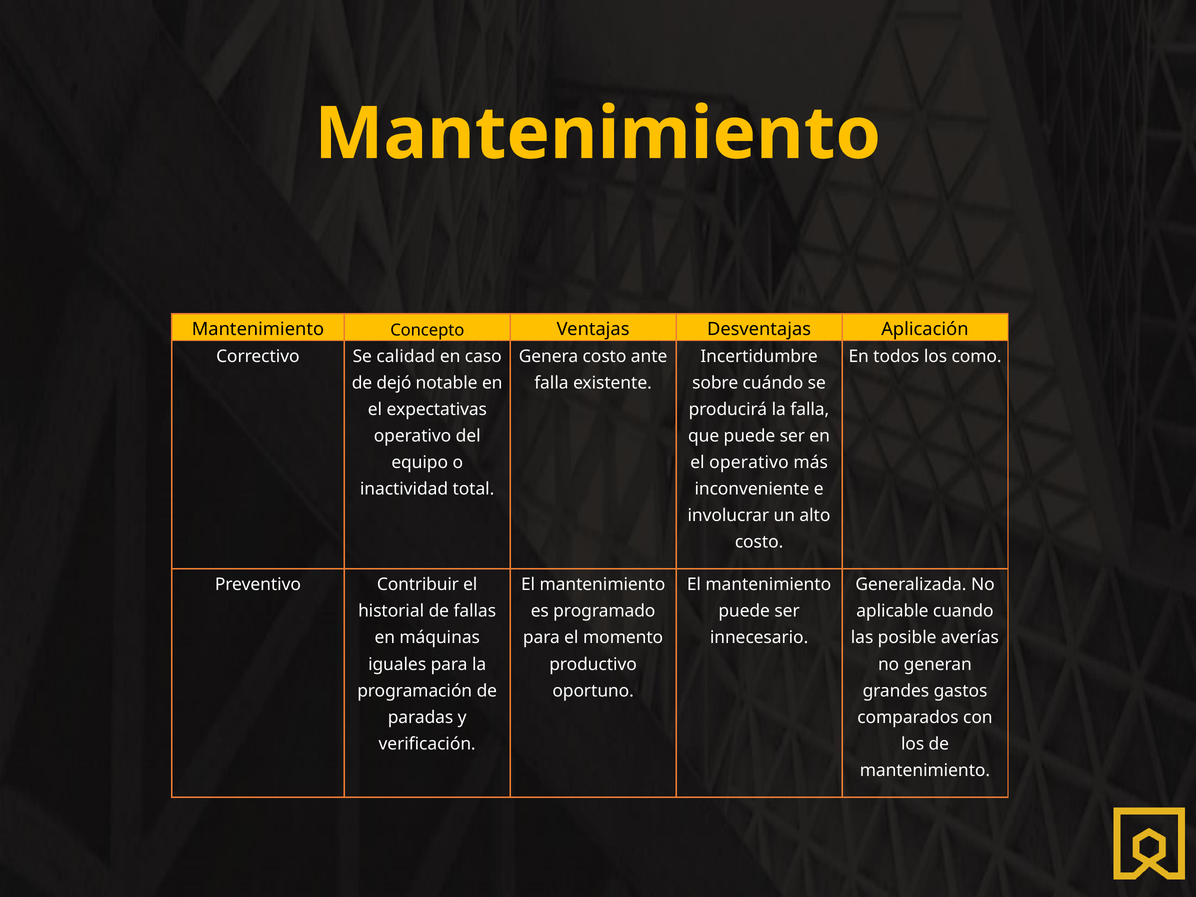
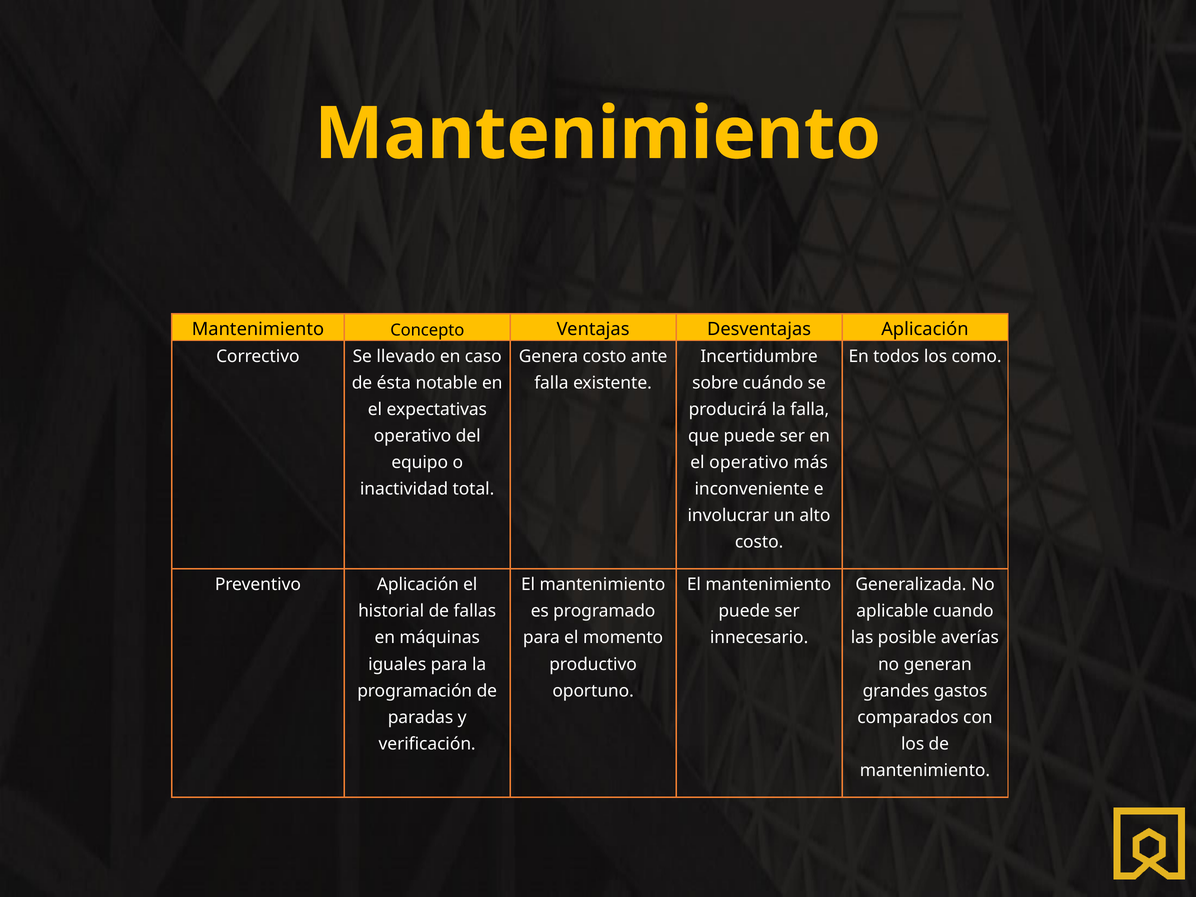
calidad: calidad -> llevado (406, 356)
dejó: dejó -> ésta (394, 383)
Preventivo Contribuir: Contribuir -> Aplicación (418, 585)
